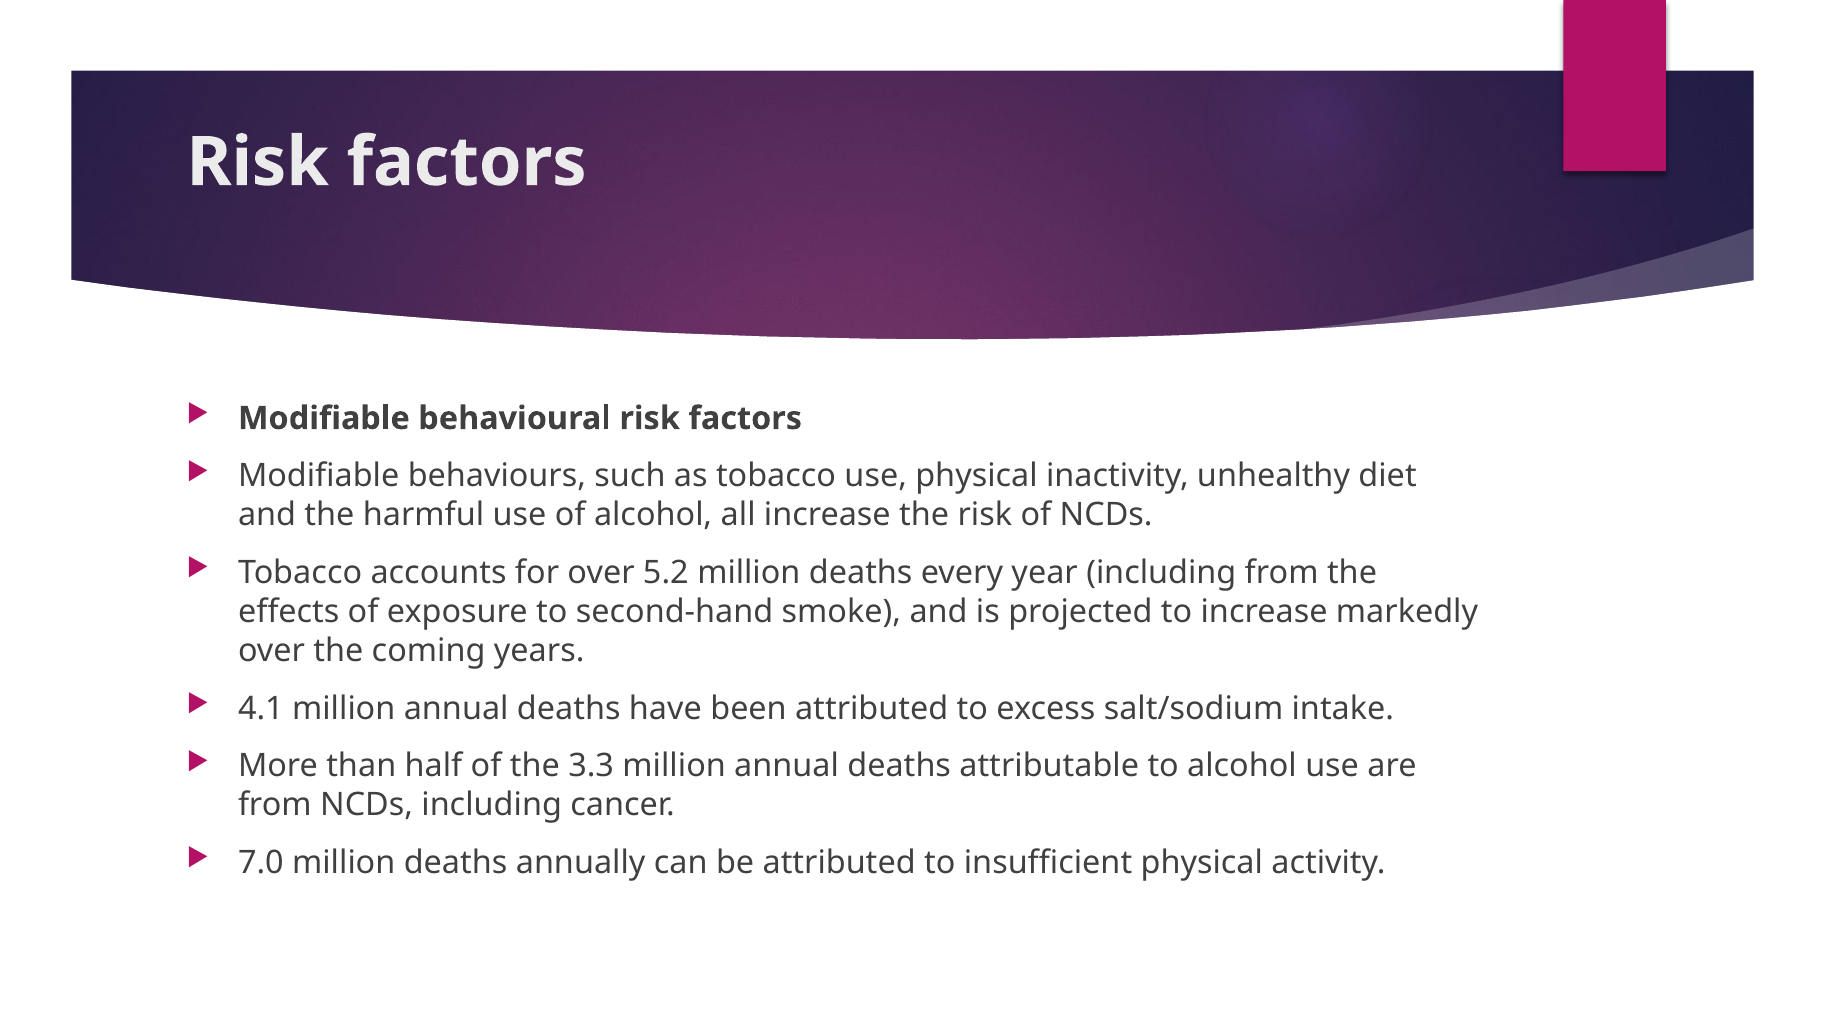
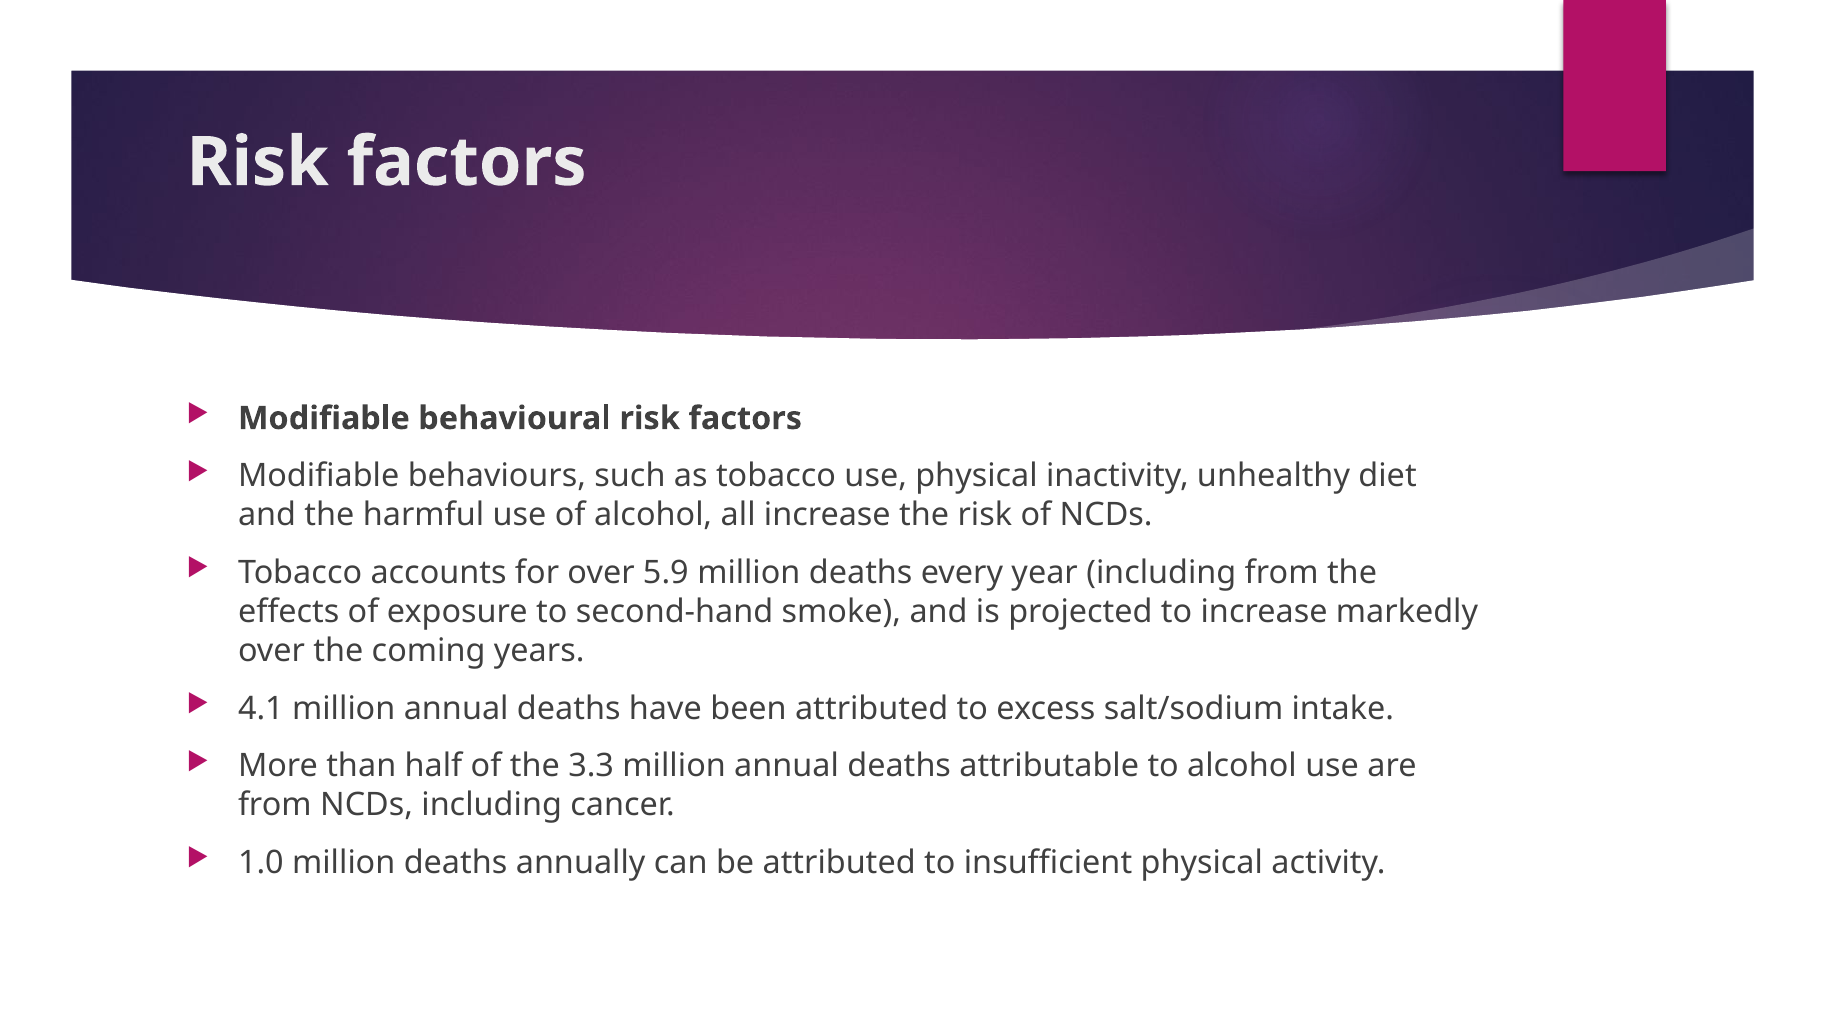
5.2: 5.2 -> 5.9 (666, 573)
7.0: 7.0 -> 1.0 (261, 863)
